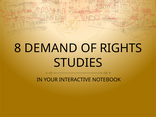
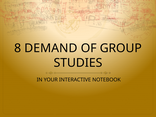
RIGHTS: RIGHTS -> GROUP (121, 48)
